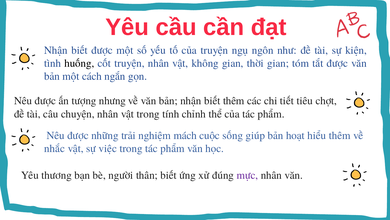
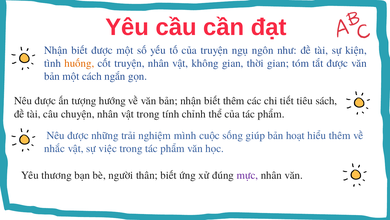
huống colour: black -> orange (79, 63)
nhưng: nhưng -> hướng (112, 101)
chợt: chợt -> sách (326, 101)
mách: mách -> mình (185, 135)
